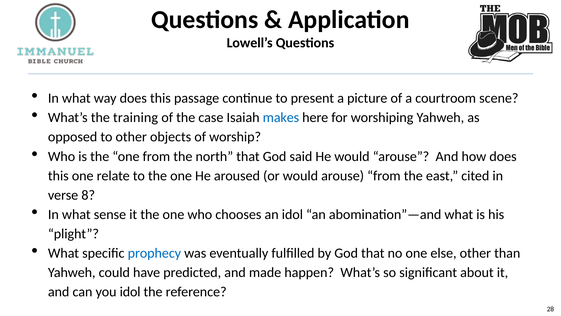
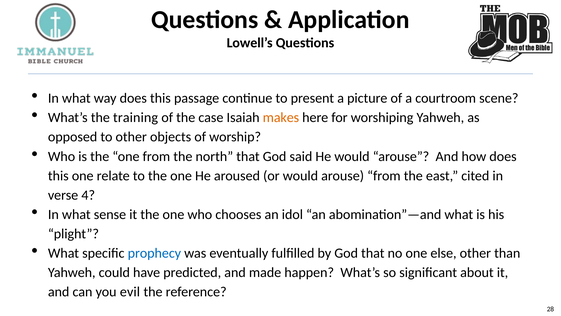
makes colour: blue -> orange (281, 117)
8: 8 -> 4 (88, 195)
you idol: idol -> evil (130, 292)
